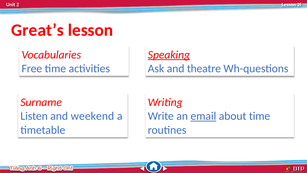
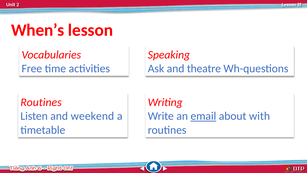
Great’s: Great’s -> When’s (38, 30)
Speaking underline: present -> none (169, 55)
Surname: Surname -> Routines (41, 102)
about time: time -> with (259, 116)
